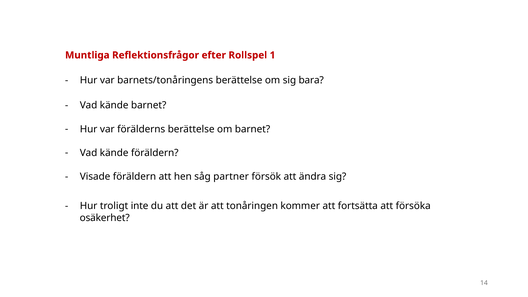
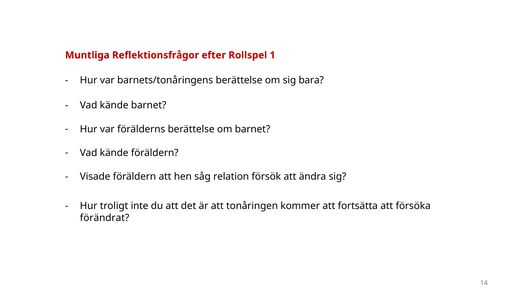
partner: partner -> relation (231, 177)
osäkerhet: osäkerhet -> förändrat (105, 218)
